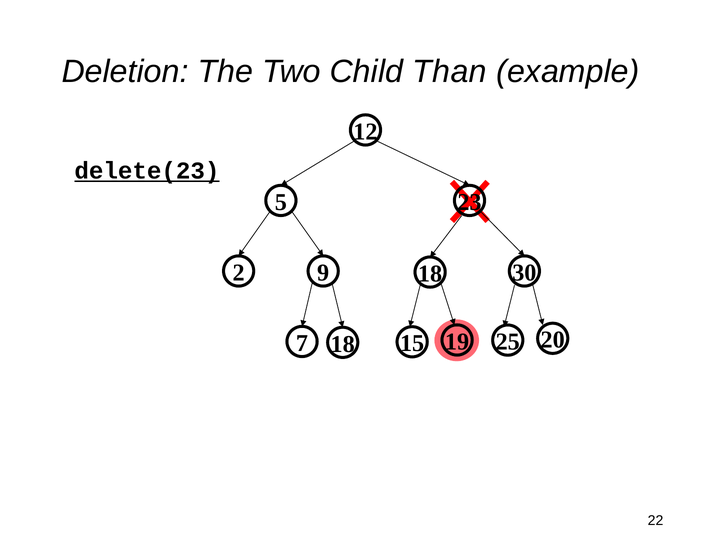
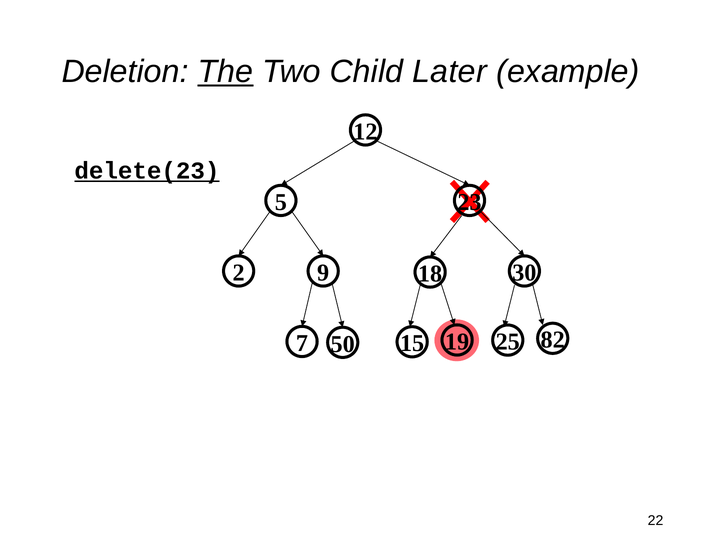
The underline: none -> present (225, 72)
Than: Than -> Later (450, 72)
7 18: 18 -> 50 (343, 344)
20: 20 -> 82 (553, 340)
